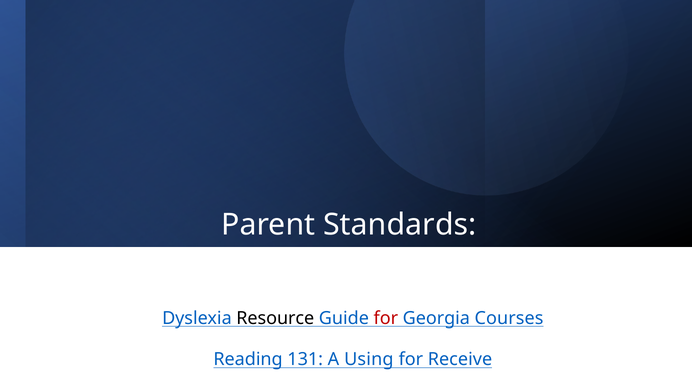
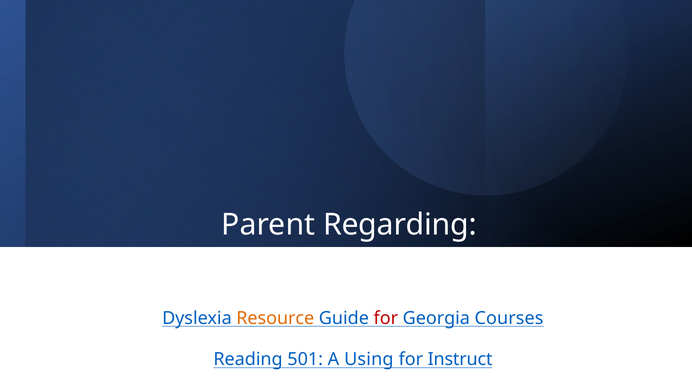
Standards: Standards -> Regarding (400, 225)
Resource colour: black -> orange (275, 318)
131: 131 -> 501 (305, 360)
Receive: Receive -> Instruct (460, 360)
